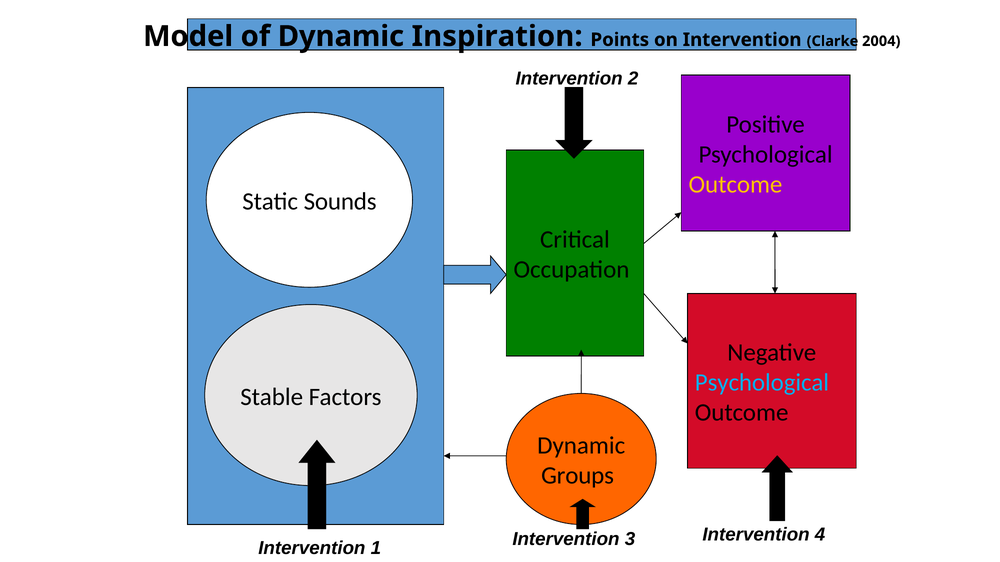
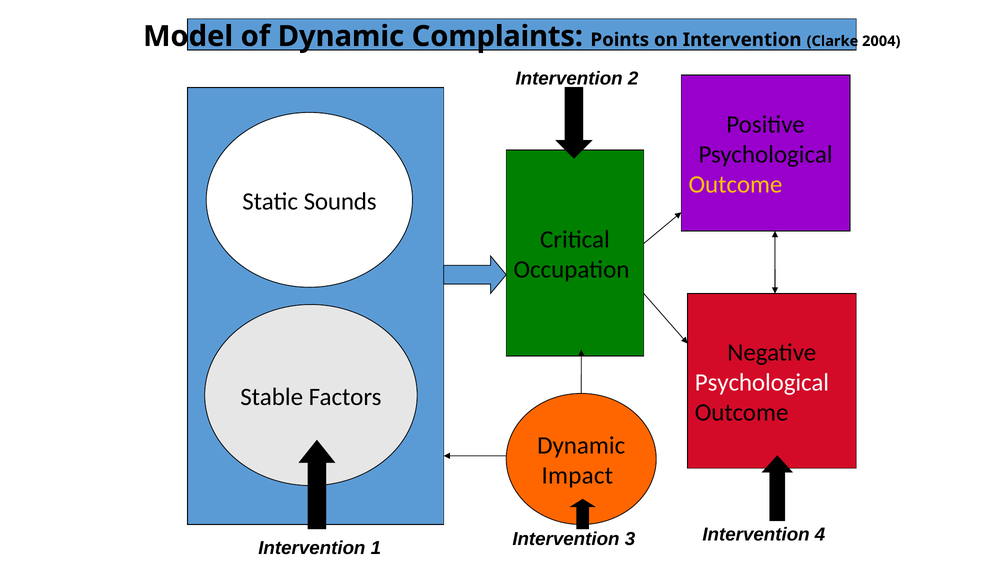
Inspiration: Inspiration -> Complaints (497, 36)
Psychological colour: light blue -> white (762, 383)
Groups: Groups -> Impact (577, 476)
